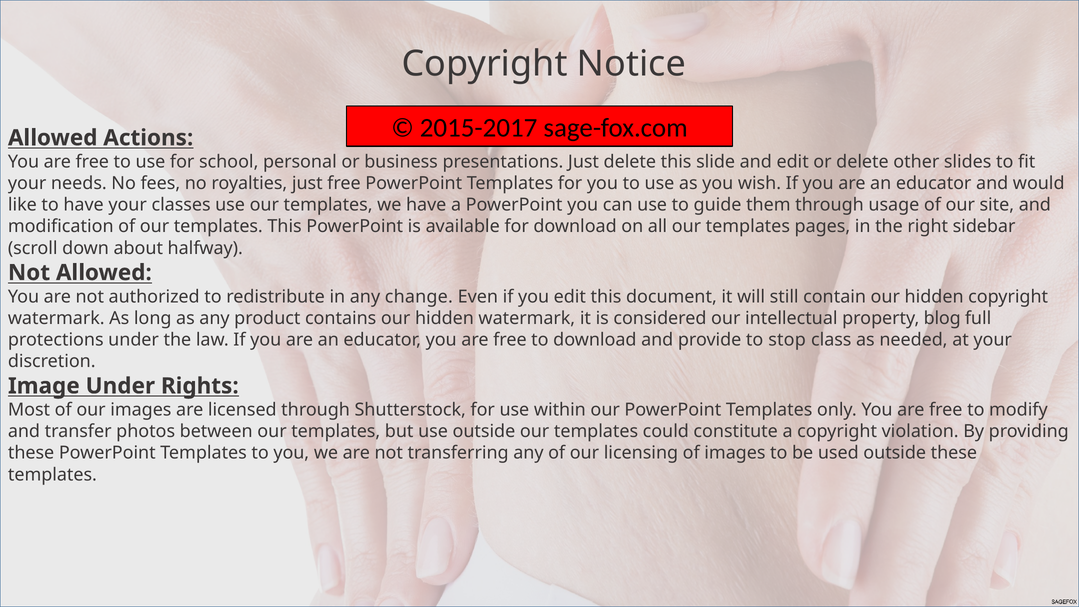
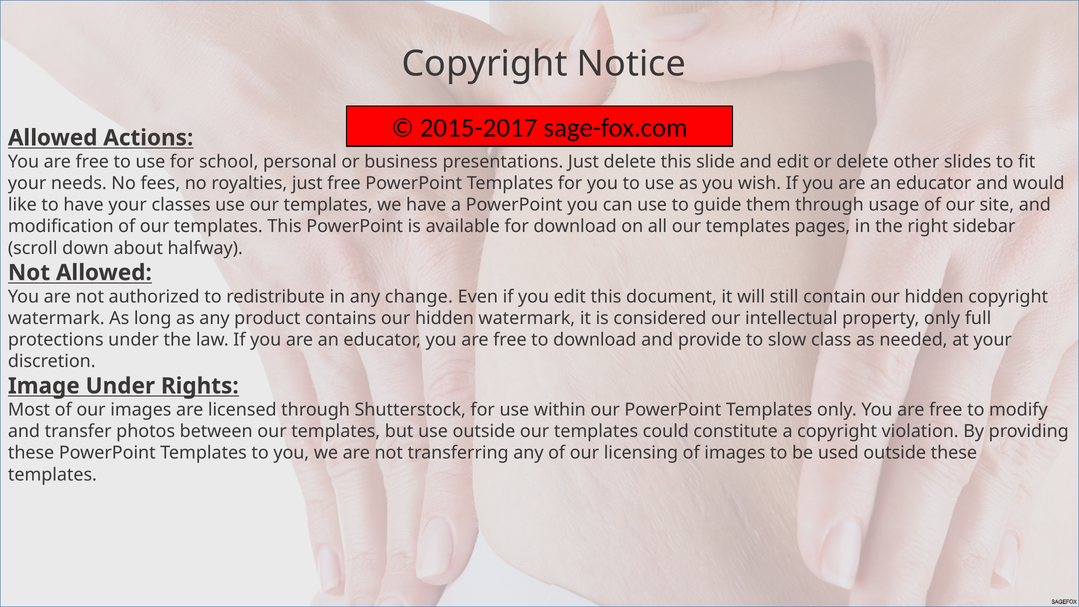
property blog: blog -> only (942, 318)
stop: stop -> slow (787, 340)
